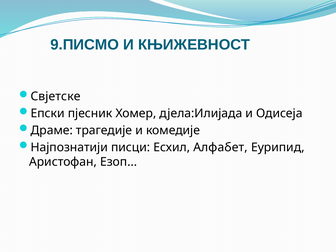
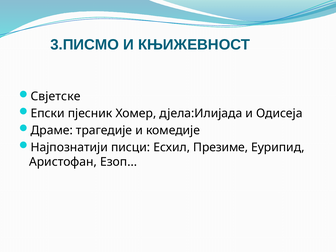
9.ПИСМО: 9.ПИСМО -> 3.ПИСМО (85, 45)
Алфабет: Алфабет -> Презиме (221, 147)
